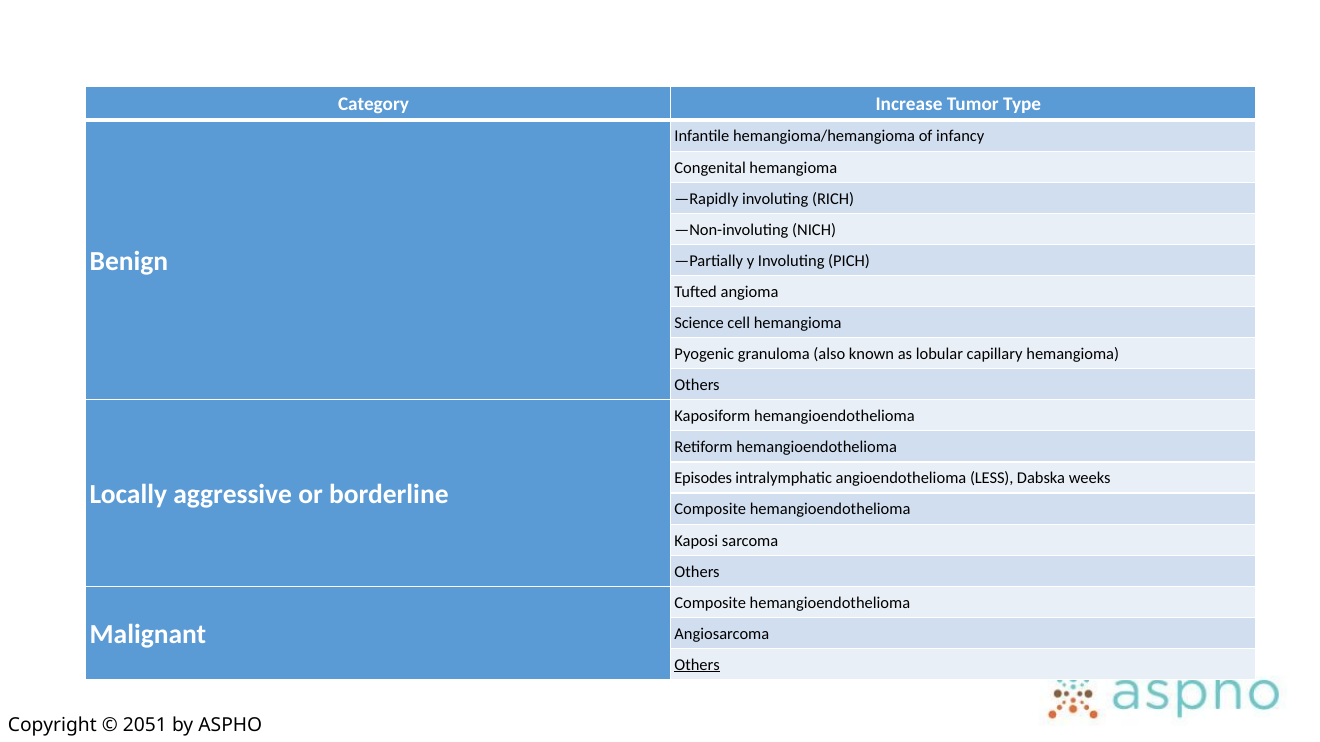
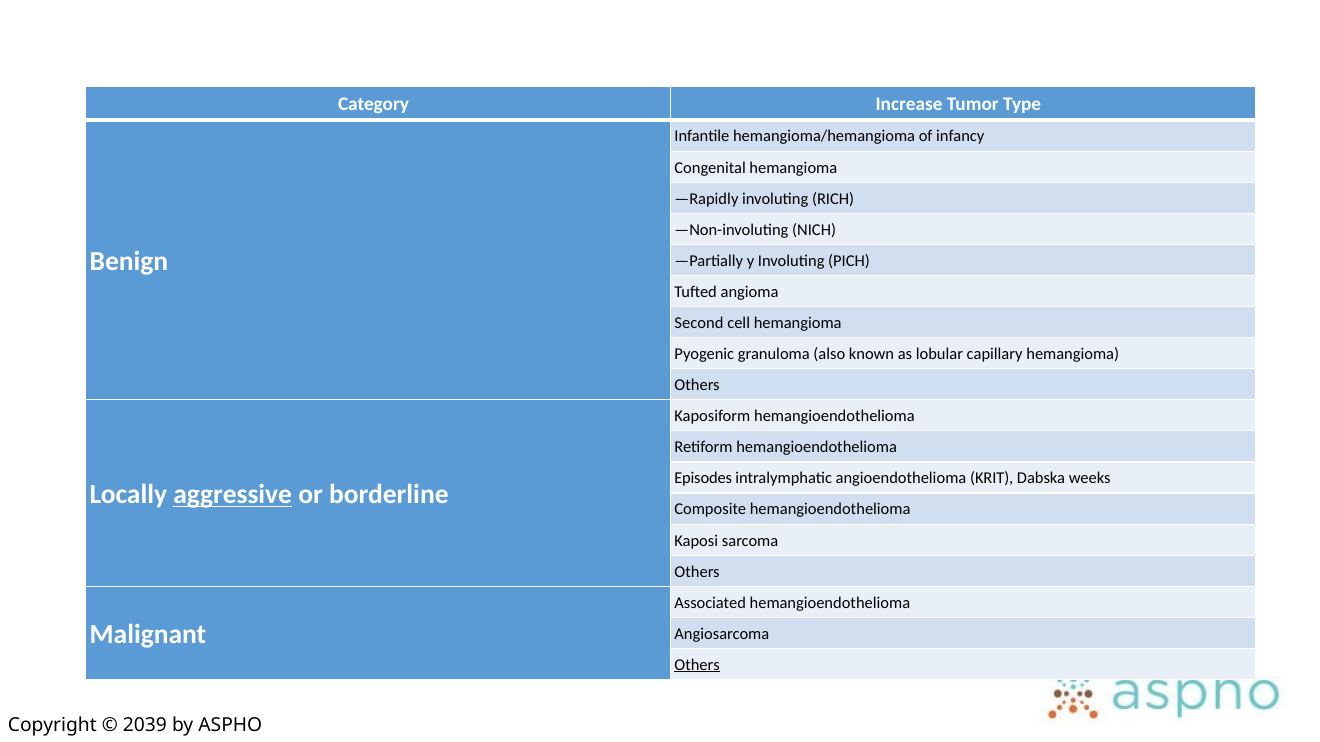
Science: Science -> Second (699, 323)
LESS: LESS -> KRIT (992, 479)
aggressive underline: none -> present (233, 495)
Composite: Composite -> Associated (710, 603)
2051: 2051 -> 2039 (145, 725)
